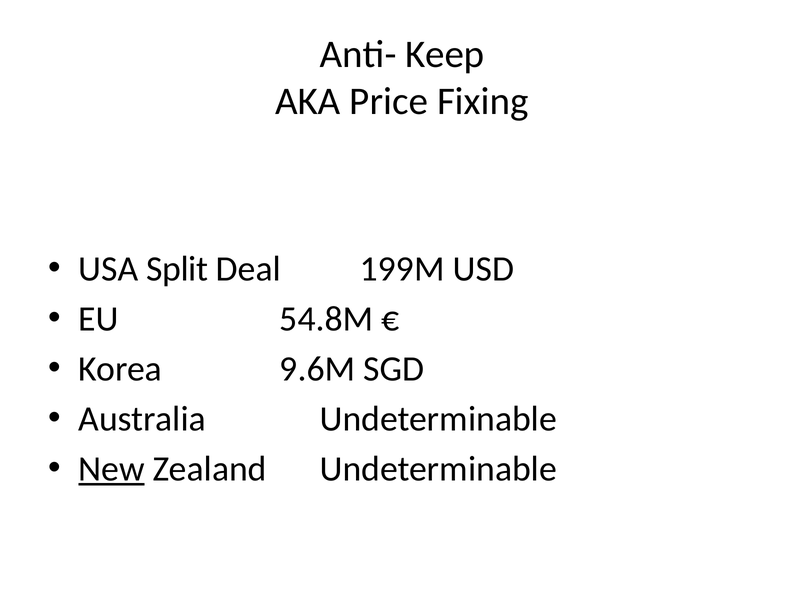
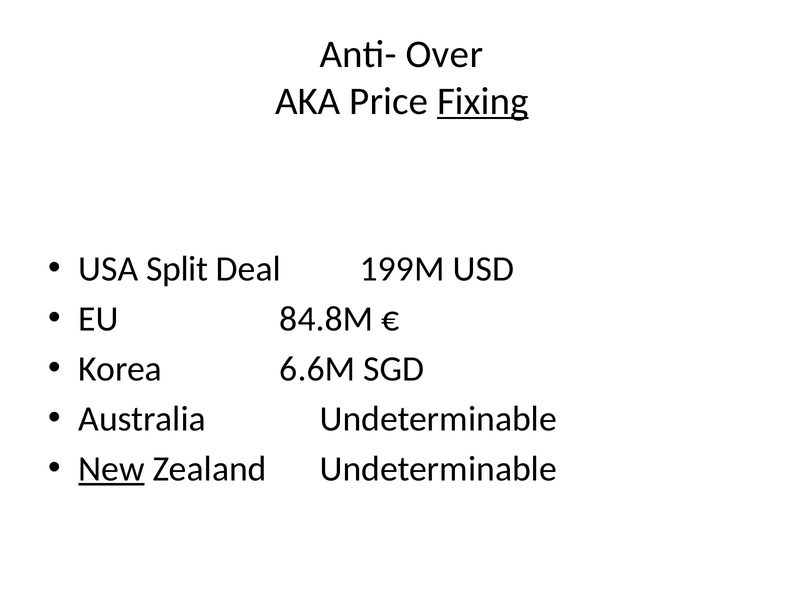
Keep: Keep -> Over (444, 54)
Fixing underline: none -> present (483, 101)
54.8M: 54.8M -> 84.8M (326, 319)
9.6M: 9.6M -> 6.6M (317, 369)
